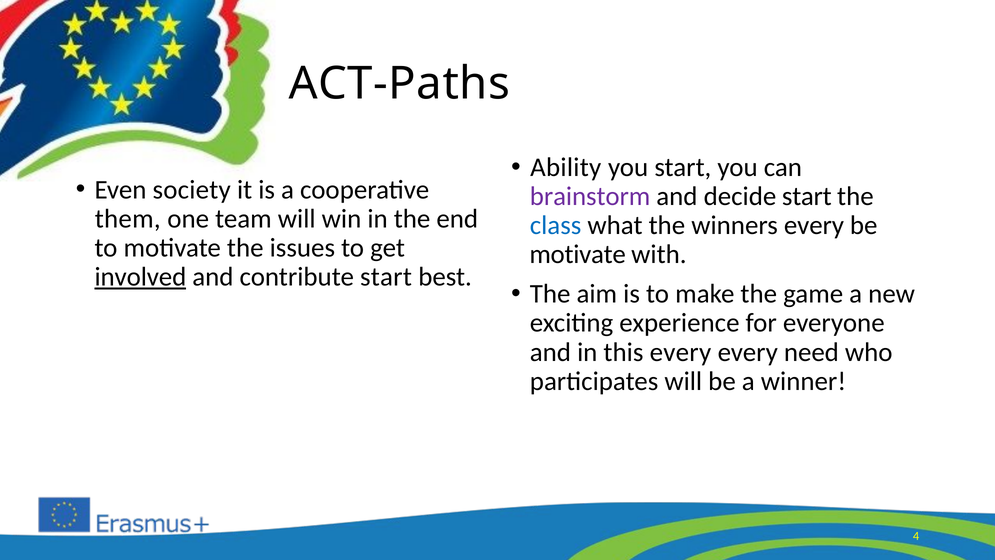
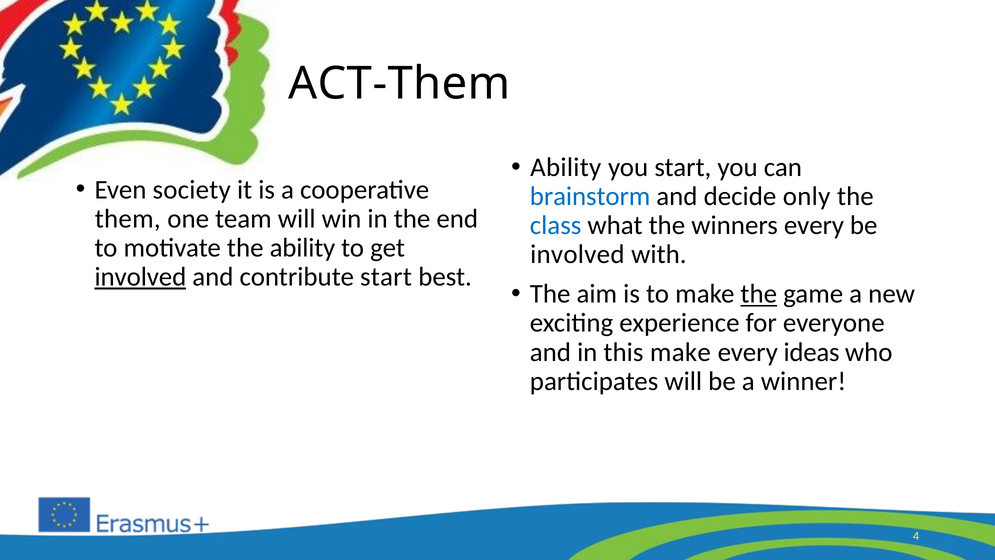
ACT-Paths: ACT-Paths -> ACT-Them (399, 84)
brainstorm colour: purple -> blue (590, 196)
decide start: start -> only (807, 196)
the issues: issues -> ability (302, 248)
motivate: motivate -> involved (577, 254)
the underline: none -> present (759, 294)
this every: every -> make (680, 352)
need: need -> ideas (812, 352)
